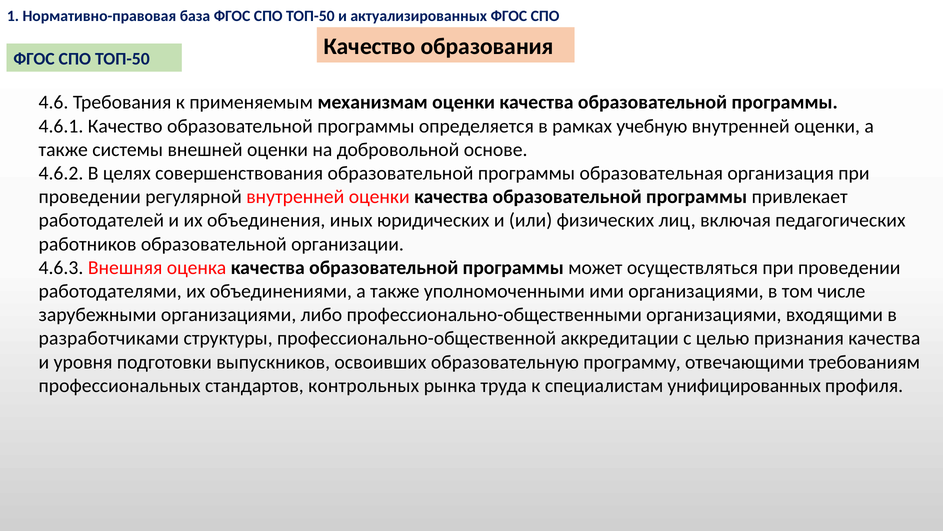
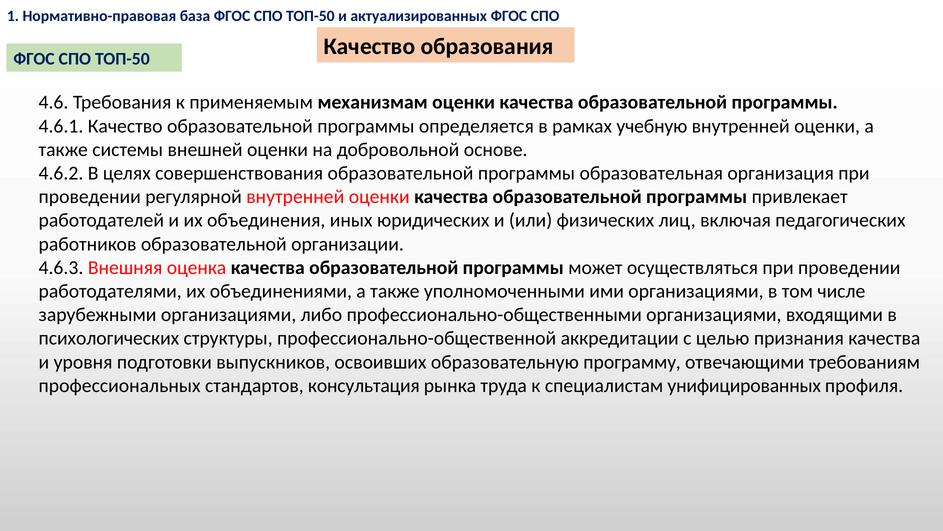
разработчиками: разработчиками -> психологических (109, 338)
контрольных: контрольных -> консультация (364, 385)
